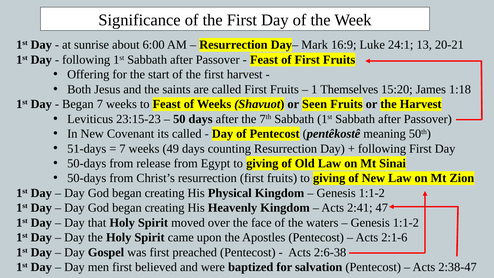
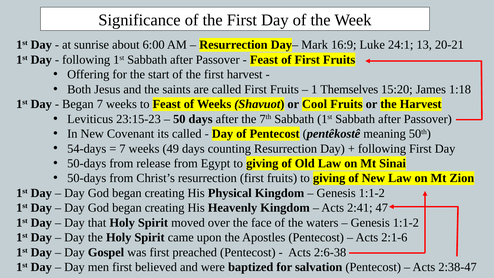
Seen: Seen -> Cool (315, 104)
51-days: 51-days -> 54-days (87, 149)
